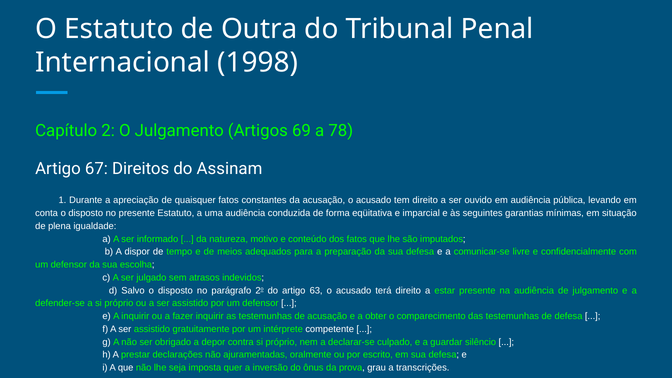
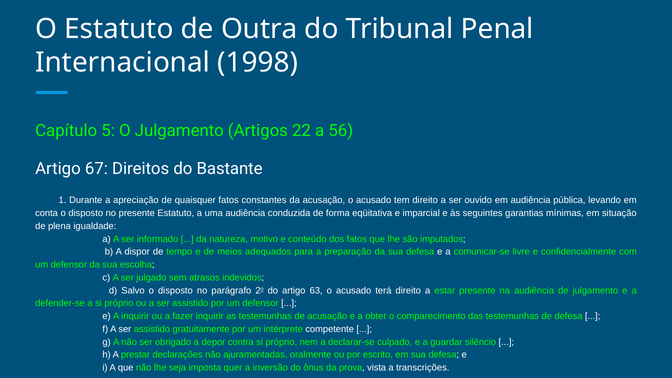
2: 2 -> 5 (108, 130)
69: 69 -> 22 (301, 130)
78: 78 -> 56 (341, 130)
Assinam: Assinam -> Bastante (230, 169)
grau: grau -> vista (377, 368)
